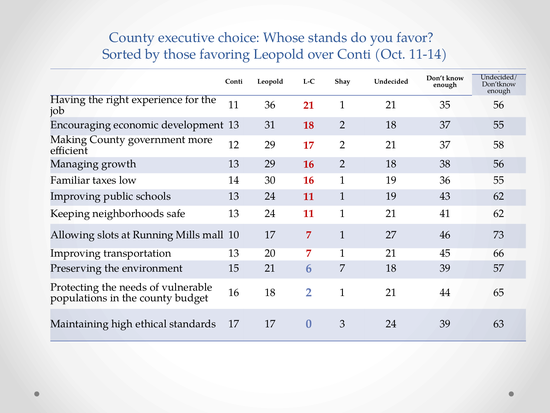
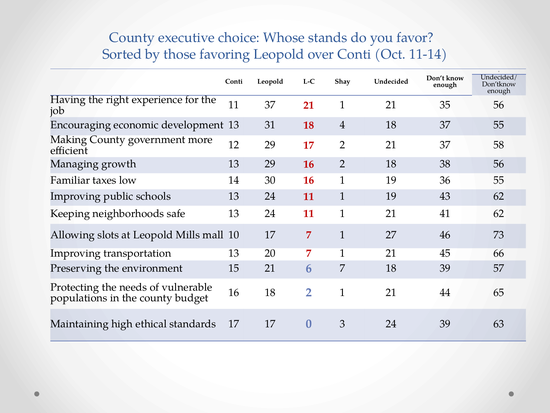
11 36: 36 -> 37 (270, 105)
31 18 2: 2 -> 4 (343, 125)
at Running: Running -> Leopold (153, 235)
